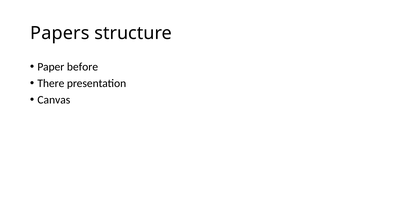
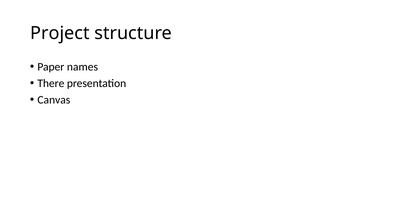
Papers: Papers -> Project (60, 33)
before: before -> names (82, 67)
